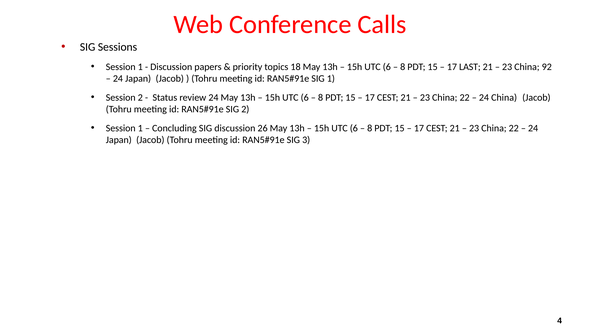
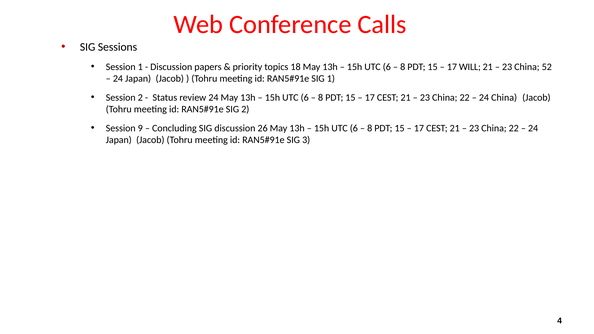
LAST: LAST -> WILL (470, 67)
92: 92 -> 52 (547, 67)
1: 1 -> 9 (140, 128)
